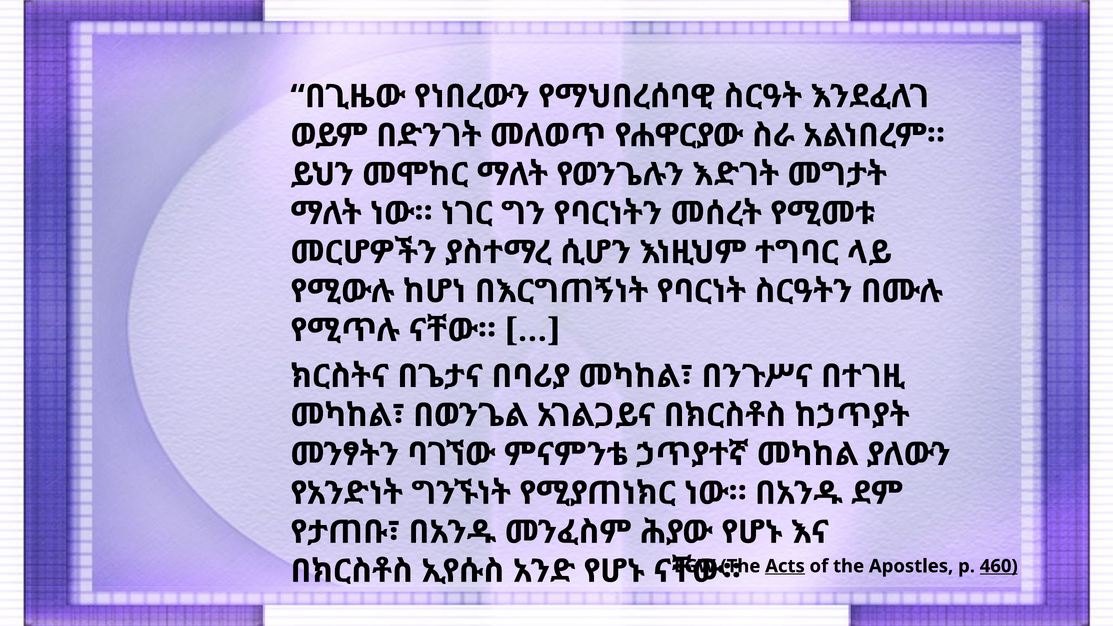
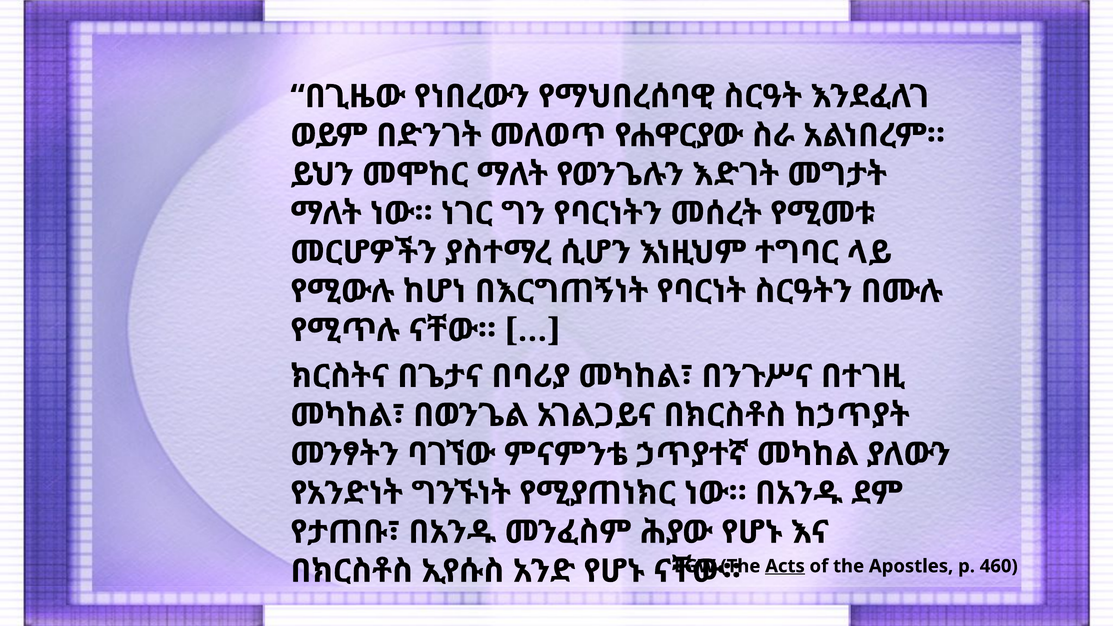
460 underline: present -> none (999, 566)
